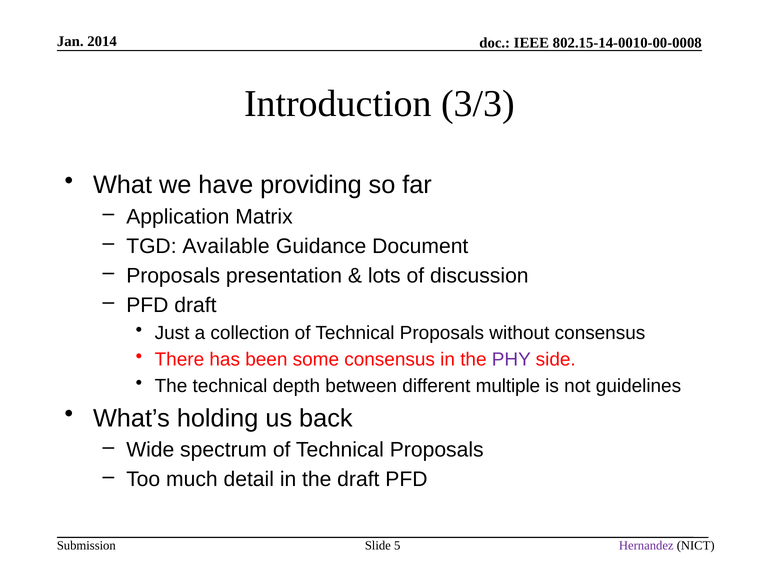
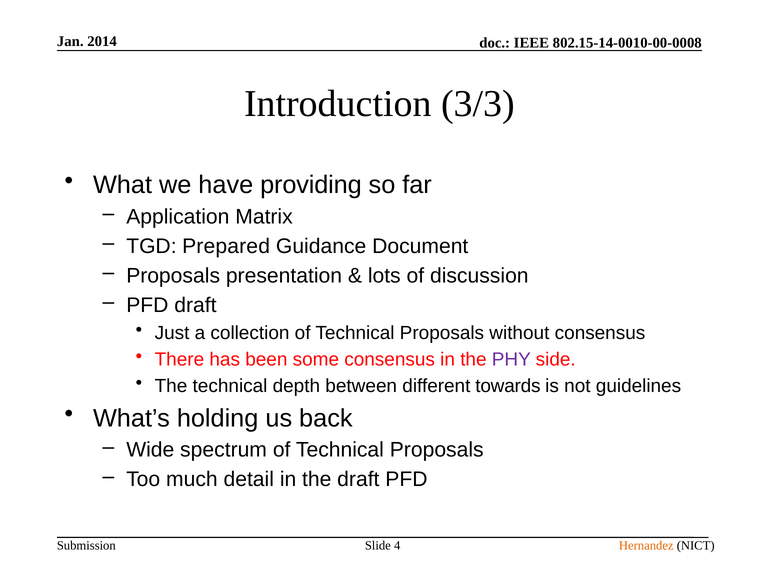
Available: Available -> Prepared (226, 246)
multiple: multiple -> towards (508, 386)
Hernandez colour: purple -> orange (646, 546)
5: 5 -> 4 (397, 546)
